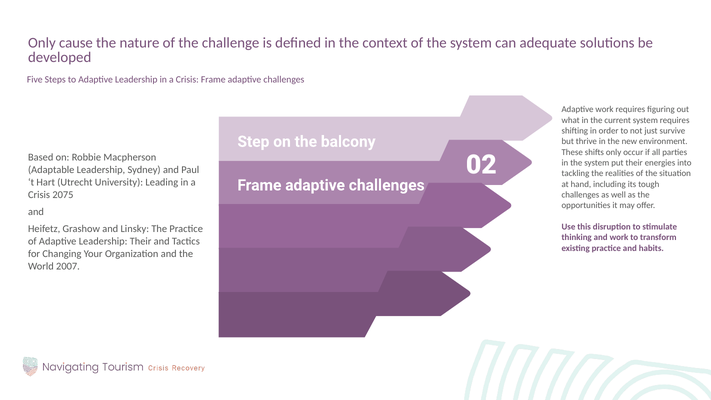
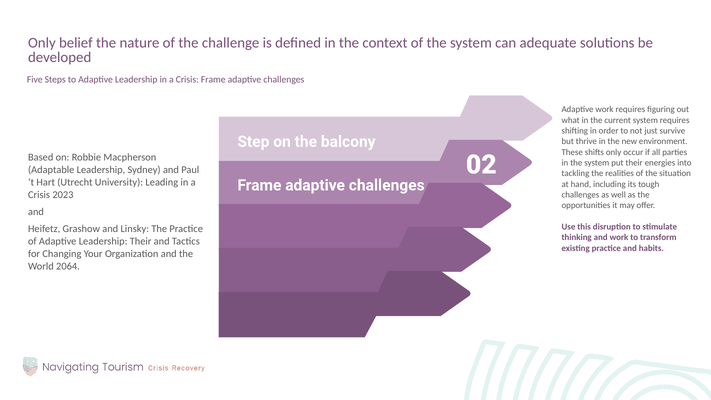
cause: cause -> belief (76, 43)
2075: 2075 -> 2023 (63, 195)
2007: 2007 -> 2064 (68, 266)
